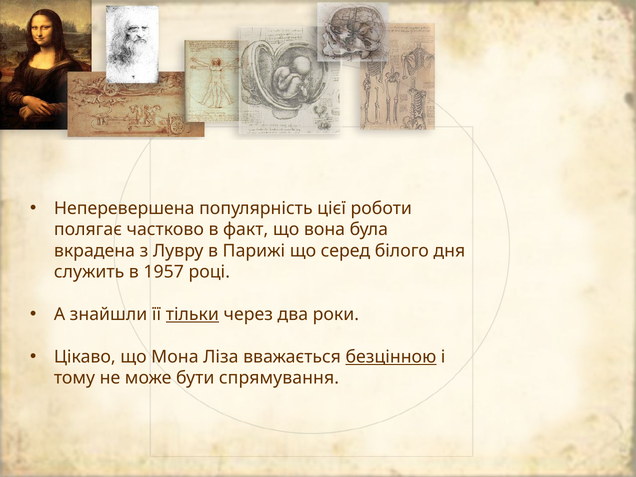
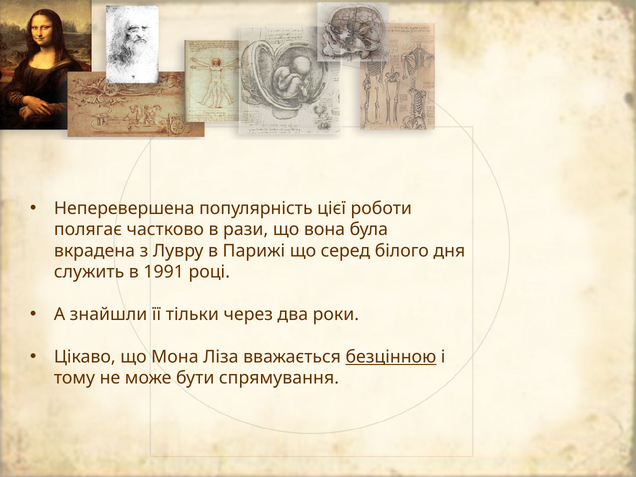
факт: факт -> рази (246, 230)
1957: 1957 -> 1991 (164, 272)
тільки underline: present -> none (192, 314)
